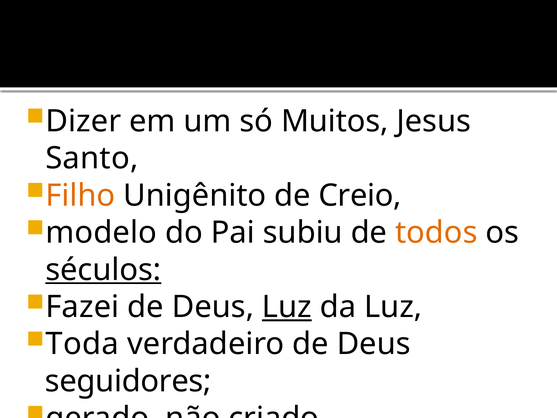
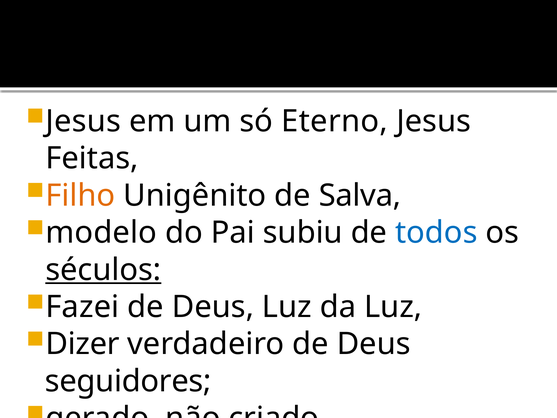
Dizer: Dizer -> Jesus (83, 121)
Muitos: Muitos -> Eterno (335, 121)
Santo: Santo -> Feitas (92, 158)
Creio: Creio -> Salva (360, 195)
todos colour: orange -> blue (436, 233)
Luz underline: present -> none (287, 307)
Toda: Toda -> Dizer (83, 344)
